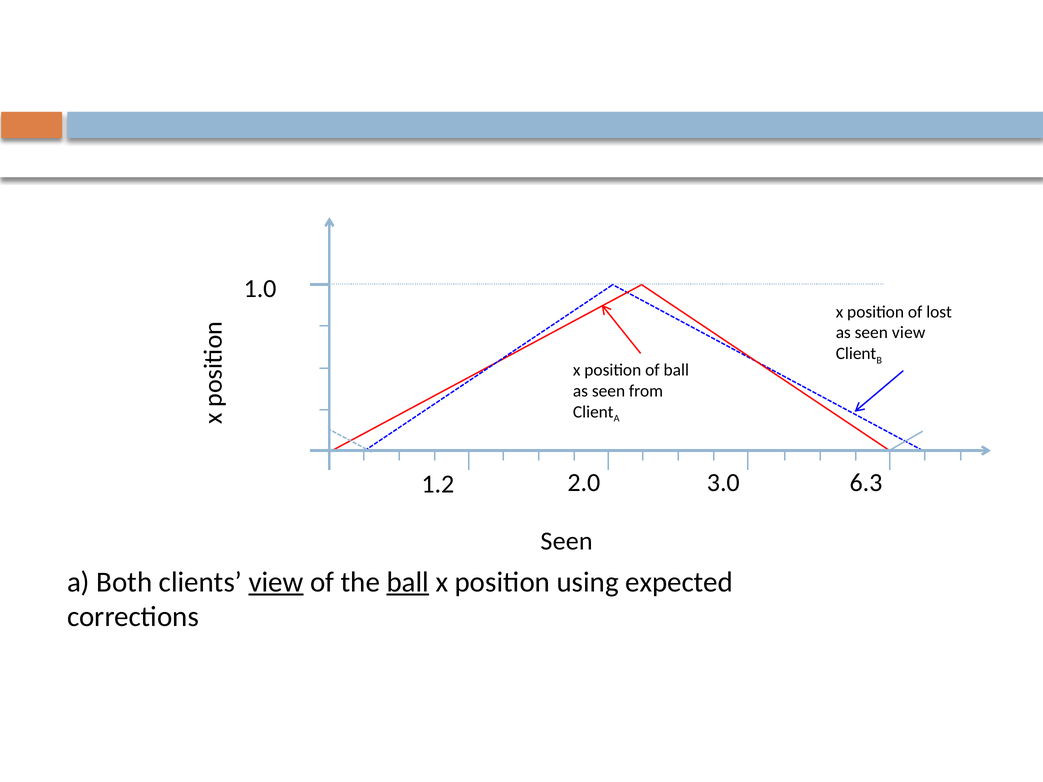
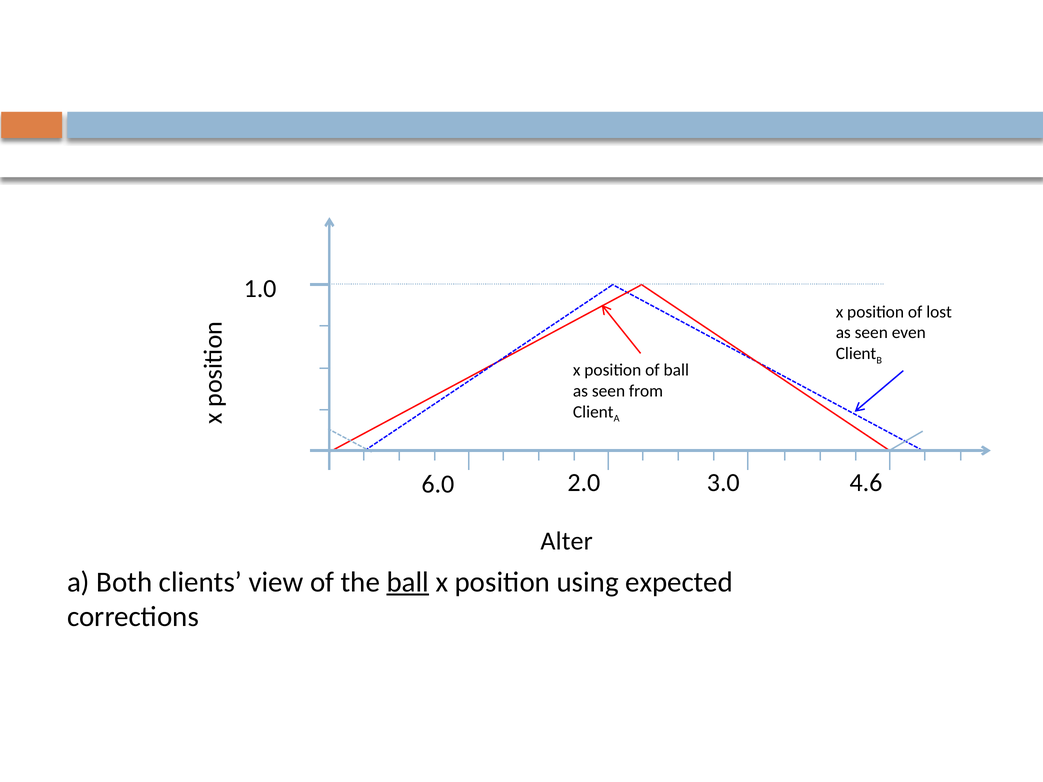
seen view: view -> even (909, 333)
1.2: 1.2 -> 6.0 (438, 484)
6.3: 6.3 -> 4.6 (866, 483)
Seen: Seen -> Alter (567, 541)
view underline: present -> none (276, 582)
